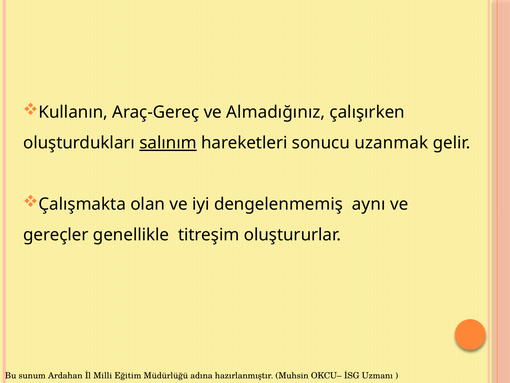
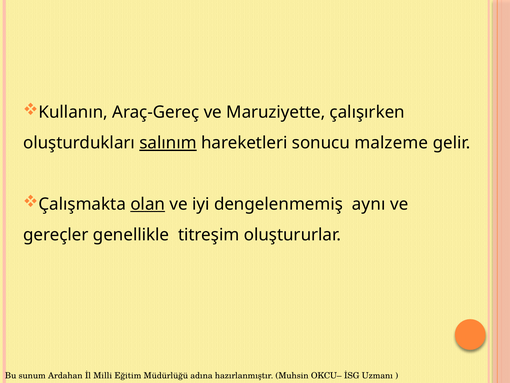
Almadığınız: Almadığınız -> Maruziyette (276, 112)
uzanmak: uzanmak -> malzeme (391, 143)
olan underline: none -> present (148, 204)
